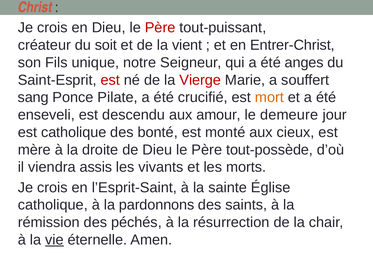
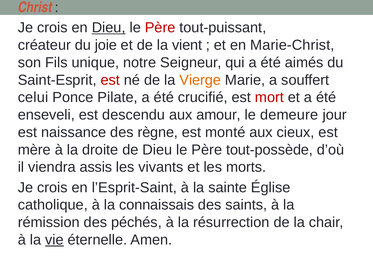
Dieu underline: none -> present (109, 28)
soit: soit -> joie (106, 45)
Entrer-Christ: Entrer-Christ -> Marie-Christ (292, 45)
anges: anges -> aimés (304, 62)
Vierge colour: red -> orange (200, 80)
sang: sang -> celui (33, 97)
mort colour: orange -> red (269, 97)
est catholique: catholique -> naissance (74, 132)
bonté: bonté -> règne (158, 132)
pardonnons: pardonnons -> connaissais (157, 205)
